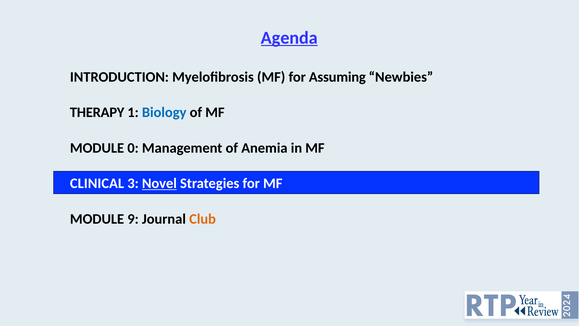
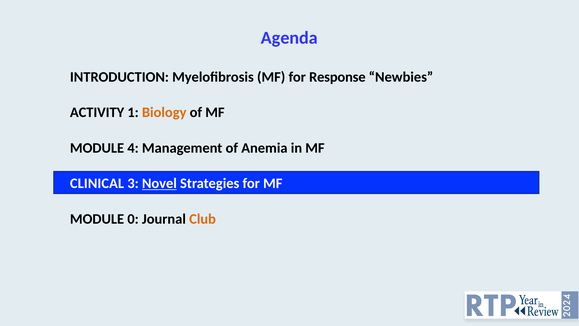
Agenda underline: present -> none (289, 38)
Assuming: Assuming -> Response (337, 77)
THERAPY: THERAPY -> ACTIVITY (97, 112)
Biology colour: blue -> orange (164, 112)
0: 0 -> 4 (133, 148)
9: 9 -> 0 (133, 219)
